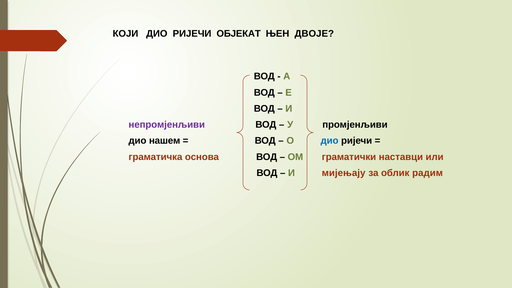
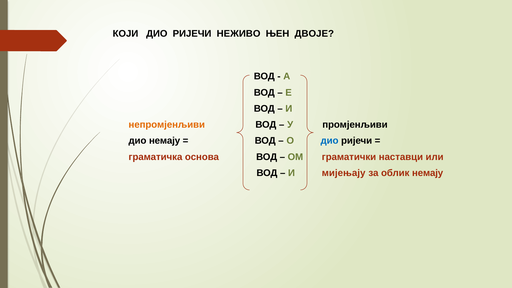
ОБЈЕКАТ: ОБЈЕКАТ -> НЕЖИВО (239, 34)
непромјенљиви colour: purple -> orange (167, 125)
дио нашем: нашем -> немају (165, 141)
облик радим: радим -> немају (428, 173)
